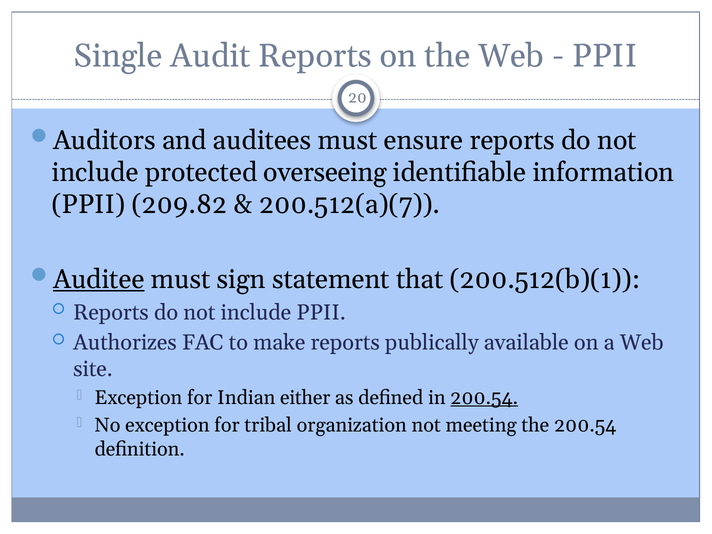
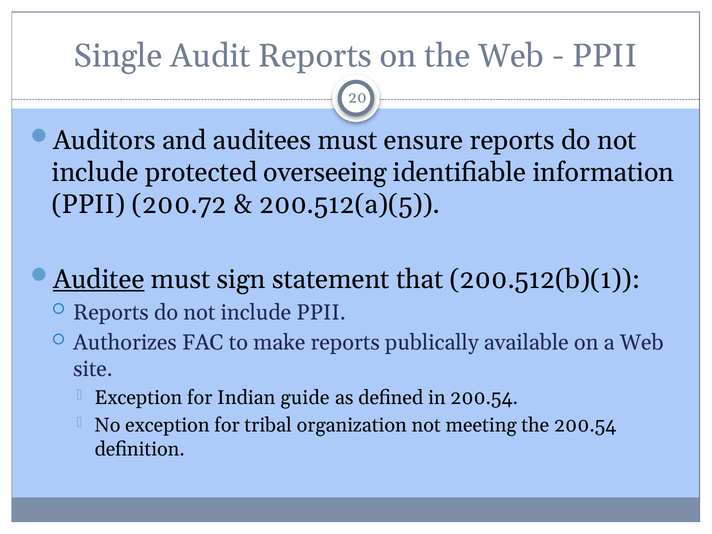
209.82: 209.82 -> 200.72 (179, 204)
200.512(a)(7: 200.512(a)(7 -> 200.512(a)(5 (350, 204)
either: either -> guide (305, 398)
200.54 underline: present -> none (484, 398)
